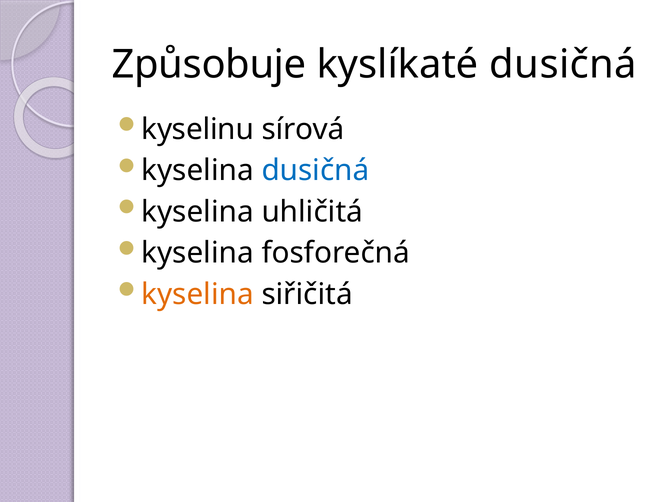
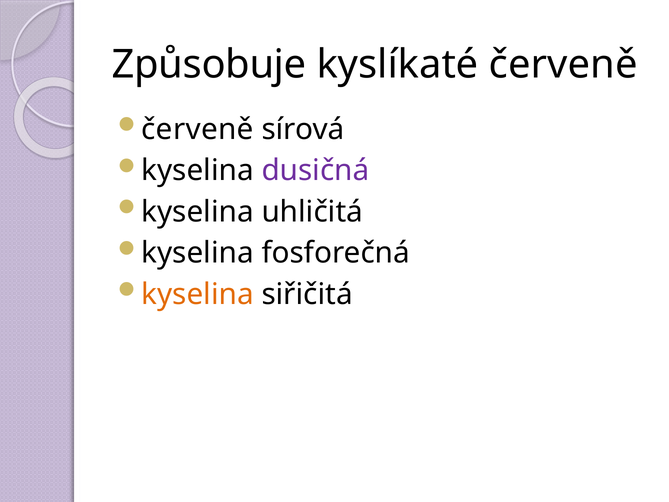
kyslíkaté dusičná: dusičná -> červeně (563, 65)
kyselinu: kyselinu -> červeně (197, 129)
dusičná colour: blue -> purple (315, 170)
